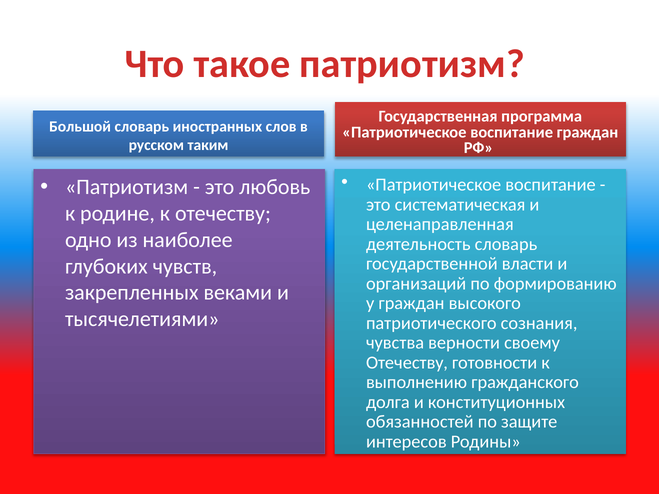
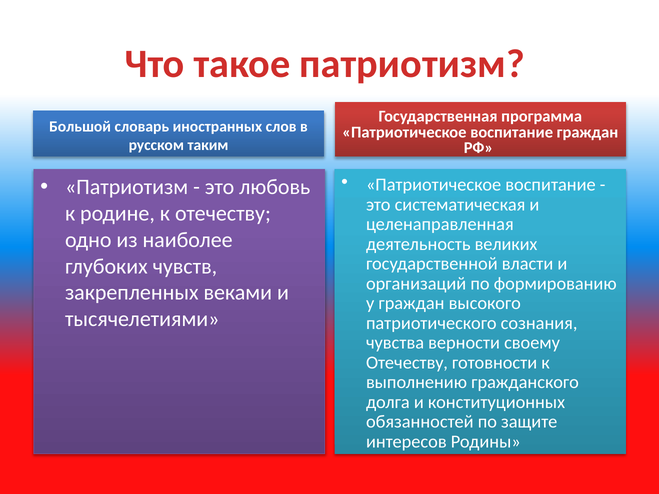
деятельность словарь: словарь -> великих (506, 244)
